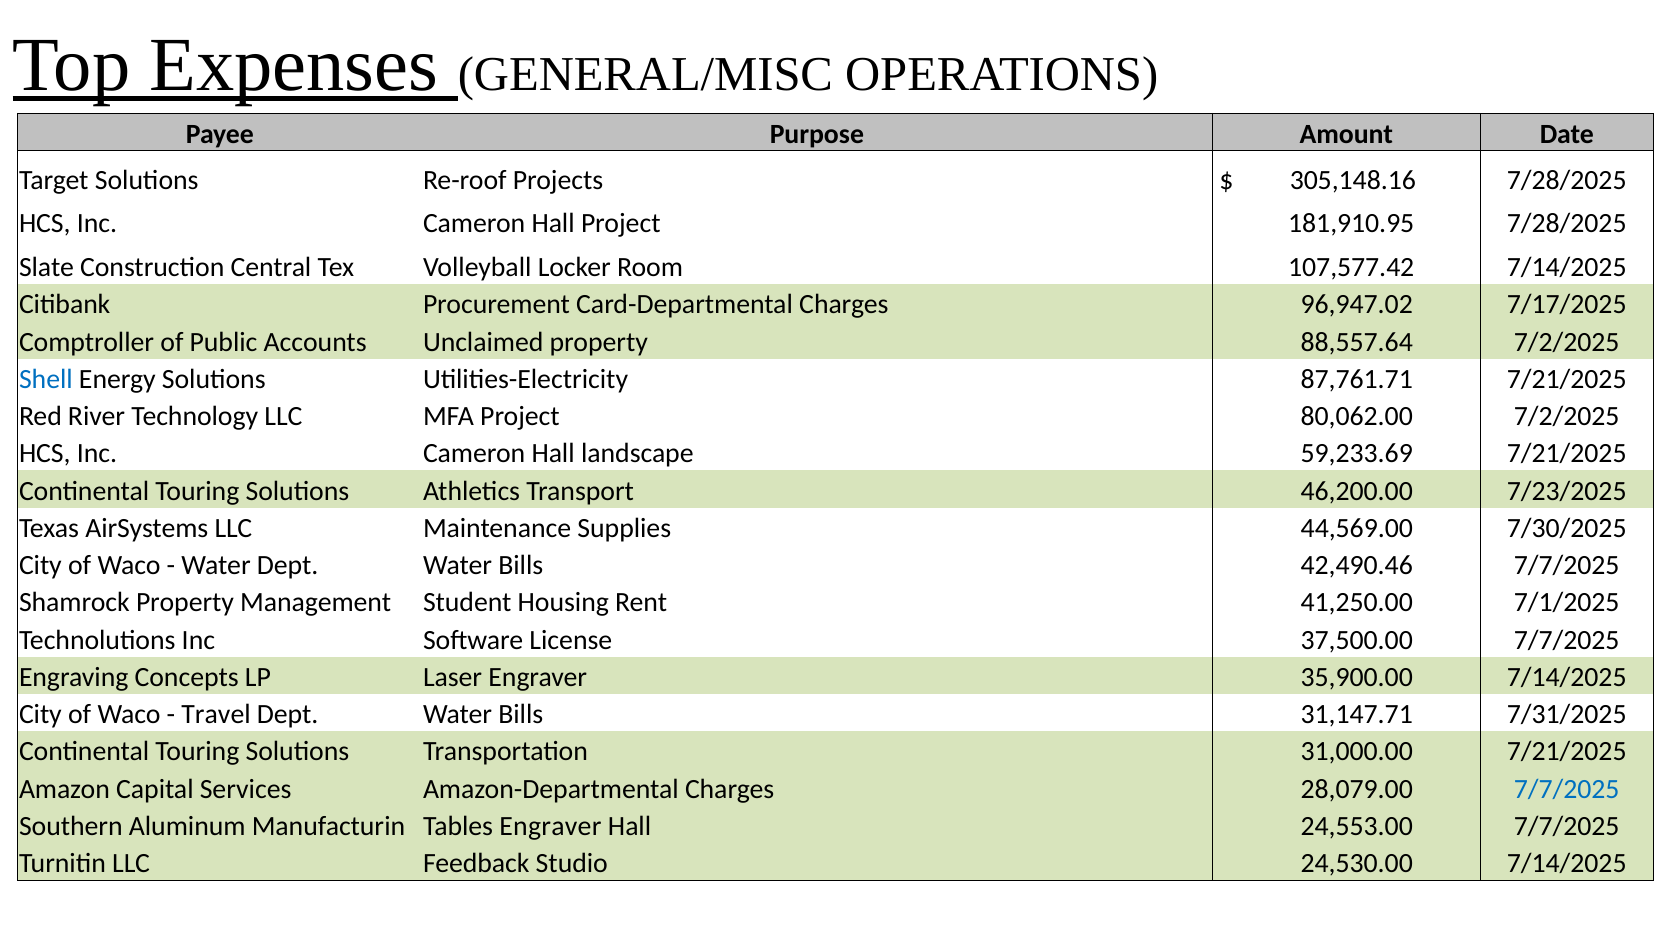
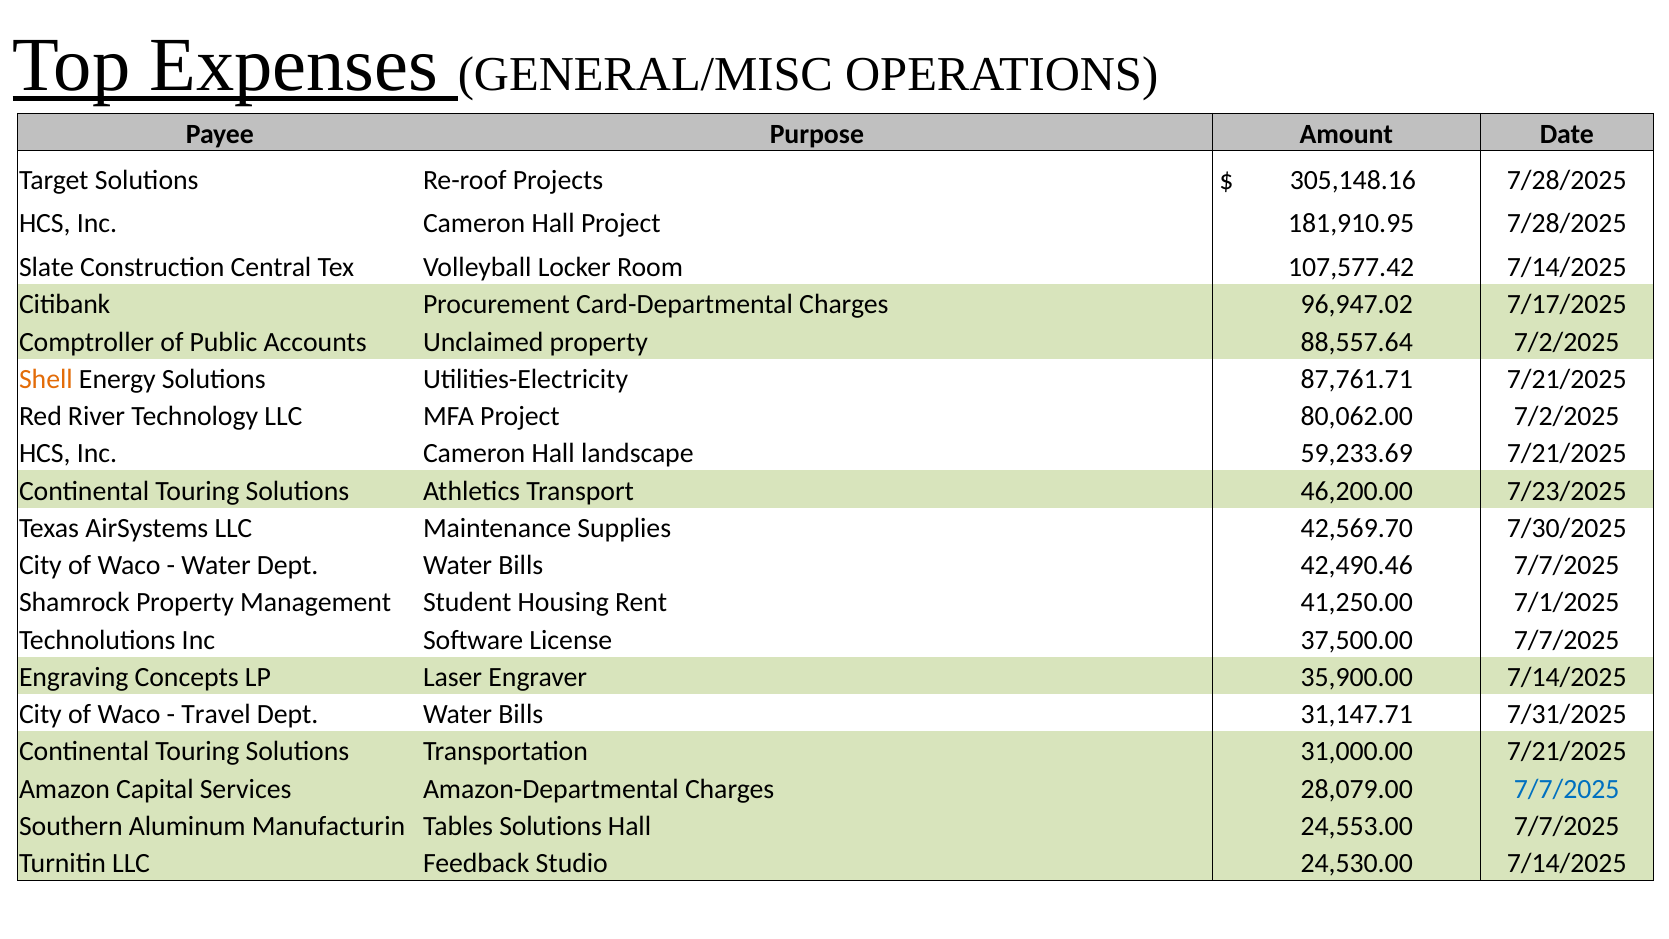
Shell colour: blue -> orange (46, 379)
44,569.00: 44,569.00 -> 42,569.70 (1357, 528)
Tables Engraver: Engraver -> Solutions (551, 826)
